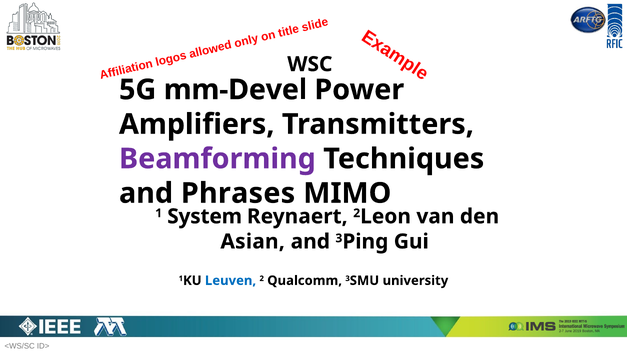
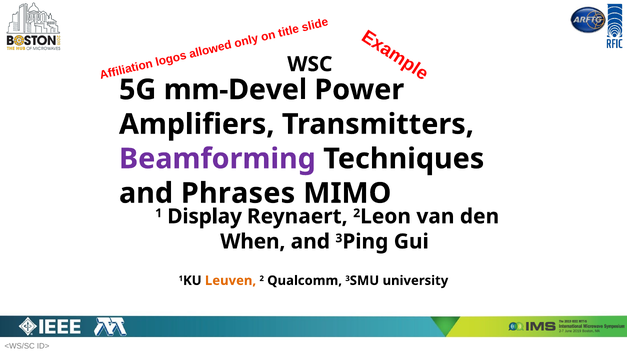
System: System -> Display (205, 216)
Asian: Asian -> When (253, 241)
Leuven colour: blue -> orange (231, 280)
